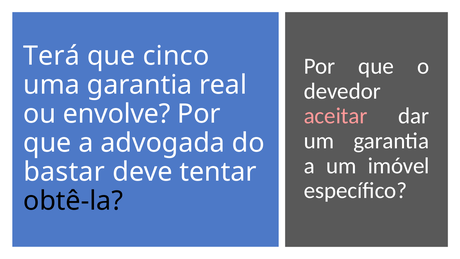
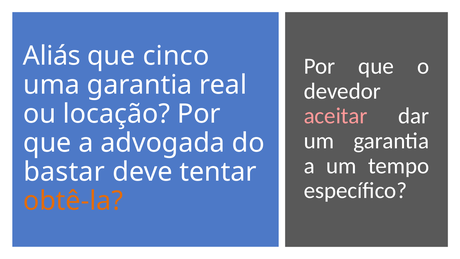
Terá: Terá -> Aliás (52, 56)
envolve: envolve -> locação (117, 114)
imóvel: imóvel -> tempo (399, 166)
obtê-la colour: black -> orange (73, 201)
